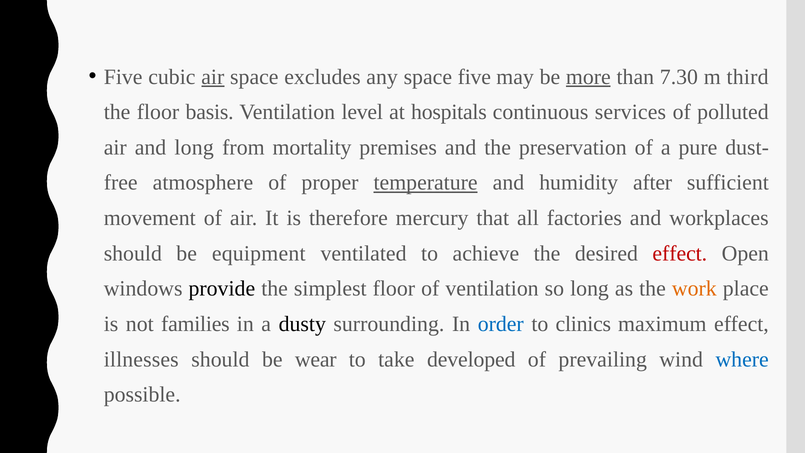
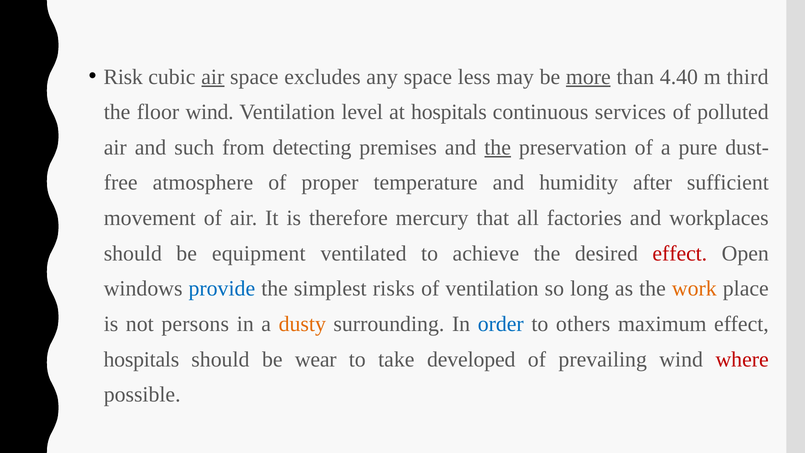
Five: Five -> Risk (123, 77)
space five: five -> less (474, 77)
7.30: 7.30 -> 4.40 (679, 77)
floor basis: basis -> wind (210, 112)
and long: long -> such (194, 147)
mortality: mortality -> detecting (312, 147)
the underline: none -> present (498, 147)
temperature underline: present -> none (426, 183)
provide colour: black -> blue (222, 289)
simplest floor: floor -> risks (394, 289)
families: families -> persons (195, 324)
dusty colour: black -> orange (302, 324)
clinics: clinics -> others (583, 324)
illnesses: illnesses -> hospitals (141, 359)
where colour: blue -> red (742, 359)
